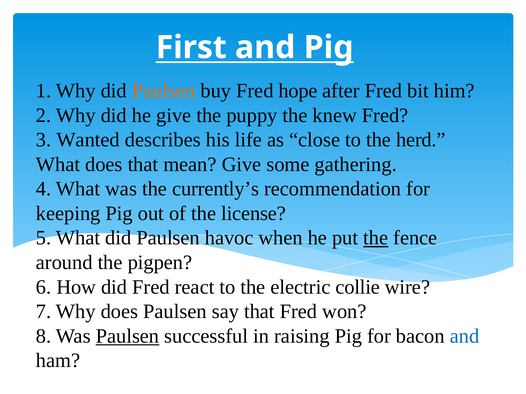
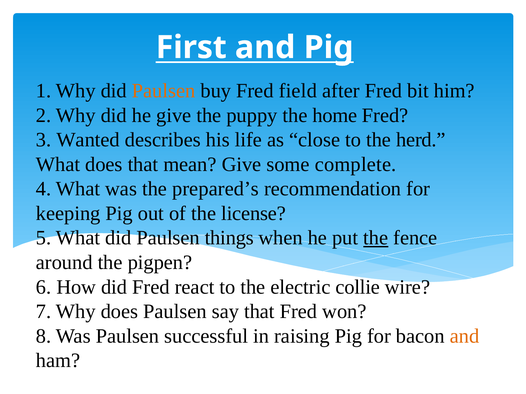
hope: hope -> field (298, 91)
knew: knew -> home (335, 115)
gathering: gathering -> complete (356, 165)
currently’s: currently’s -> prepared’s (216, 189)
havoc: havoc -> things (229, 238)
Paulsen underline: present -> none (127, 336)
and colour: blue -> orange (465, 336)
